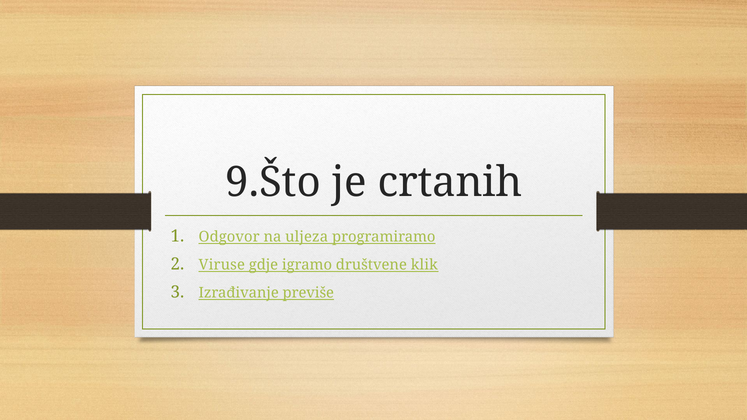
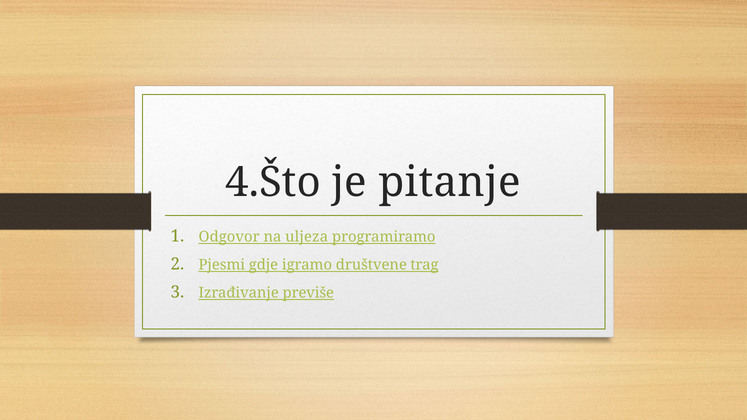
9.Što: 9.Što -> 4.Što (273, 182)
crtanih: crtanih -> pitanje (450, 182)
Viruse: Viruse -> Pjesmi (222, 265)
klik: klik -> trag (424, 265)
